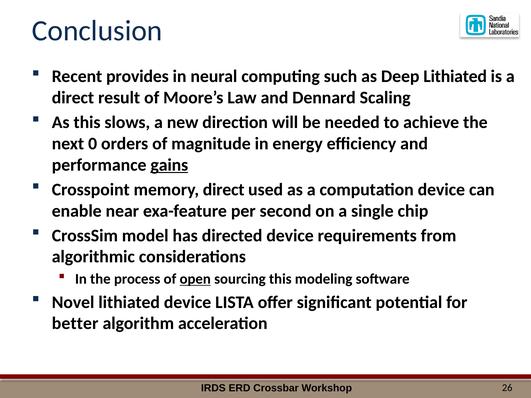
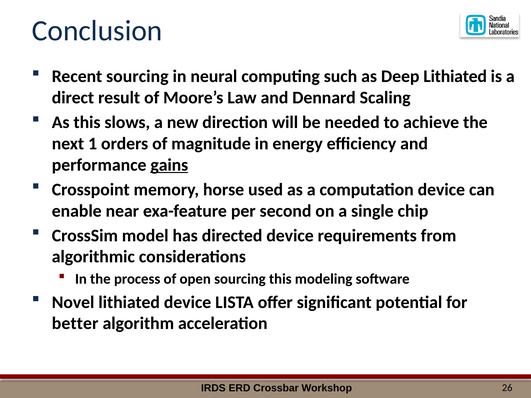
Recent provides: provides -> sourcing (137, 76)
0: 0 -> 1 (93, 144)
memory direct: direct -> horse (224, 190)
open underline: present -> none (195, 279)
